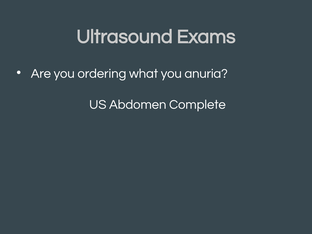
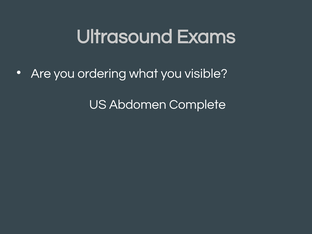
anuria: anuria -> visible (206, 73)
